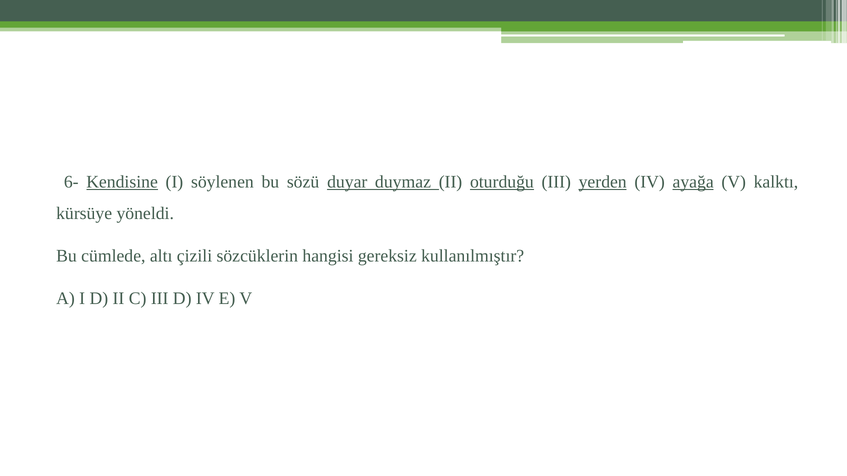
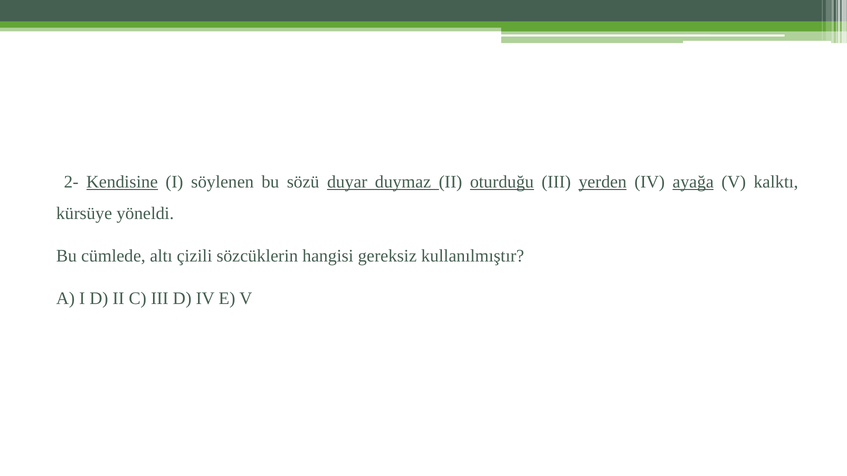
6-: 6- -> 2- (71, 182)
